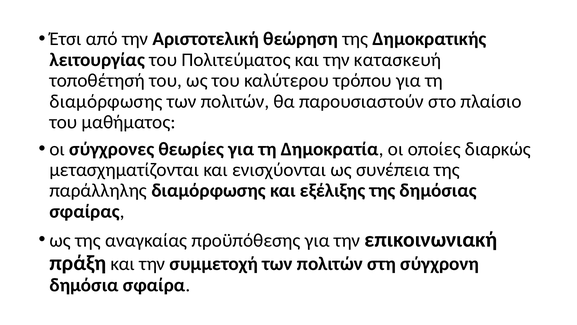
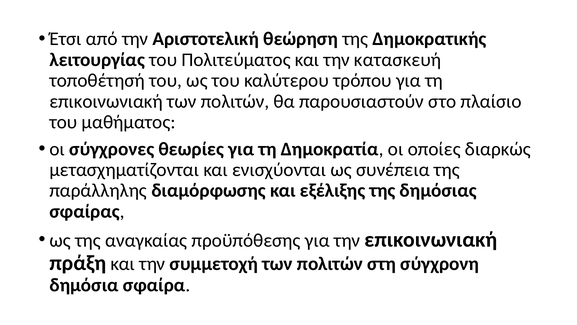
διαμόρφωσης: διαμόρφωσης -> επικοινωνιακή (106, 101)
